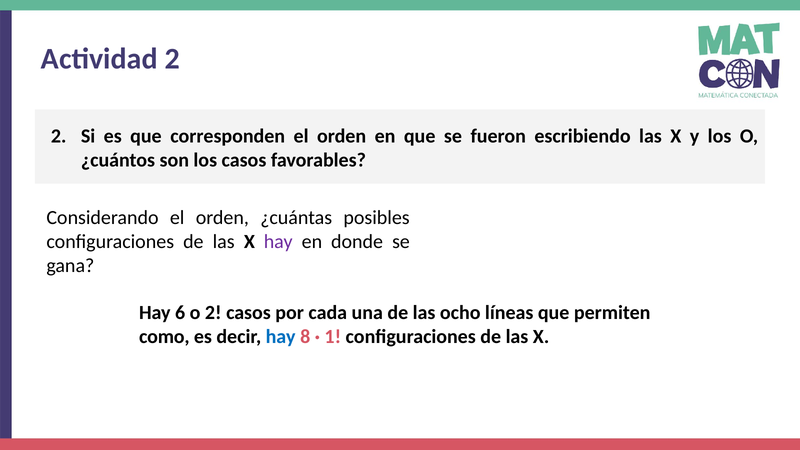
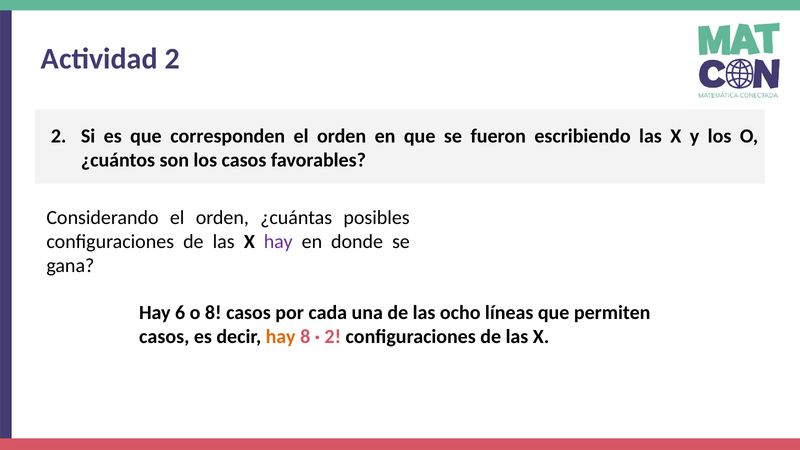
o 2: 2 -> 8 (213, 313)
como: como -> casos (164, 337)
hay colour: blue -> orange (281, 337)
1: 1 -> 2 (333, 337)
